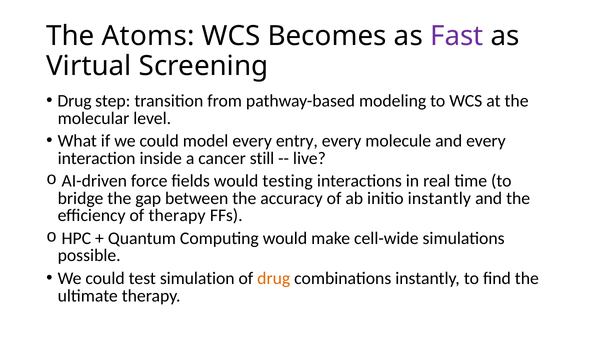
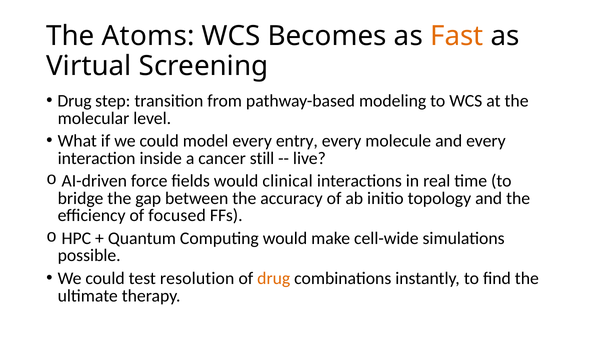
Fast colour: purple -> orange (457, 36)
testing: testing -> clinical (288, 181)
initio instantly: instantly -> topology (439, 199)
of therapy: therapy -> focused (177, 216)
simulation: simulation -> resolution (197, 279)
